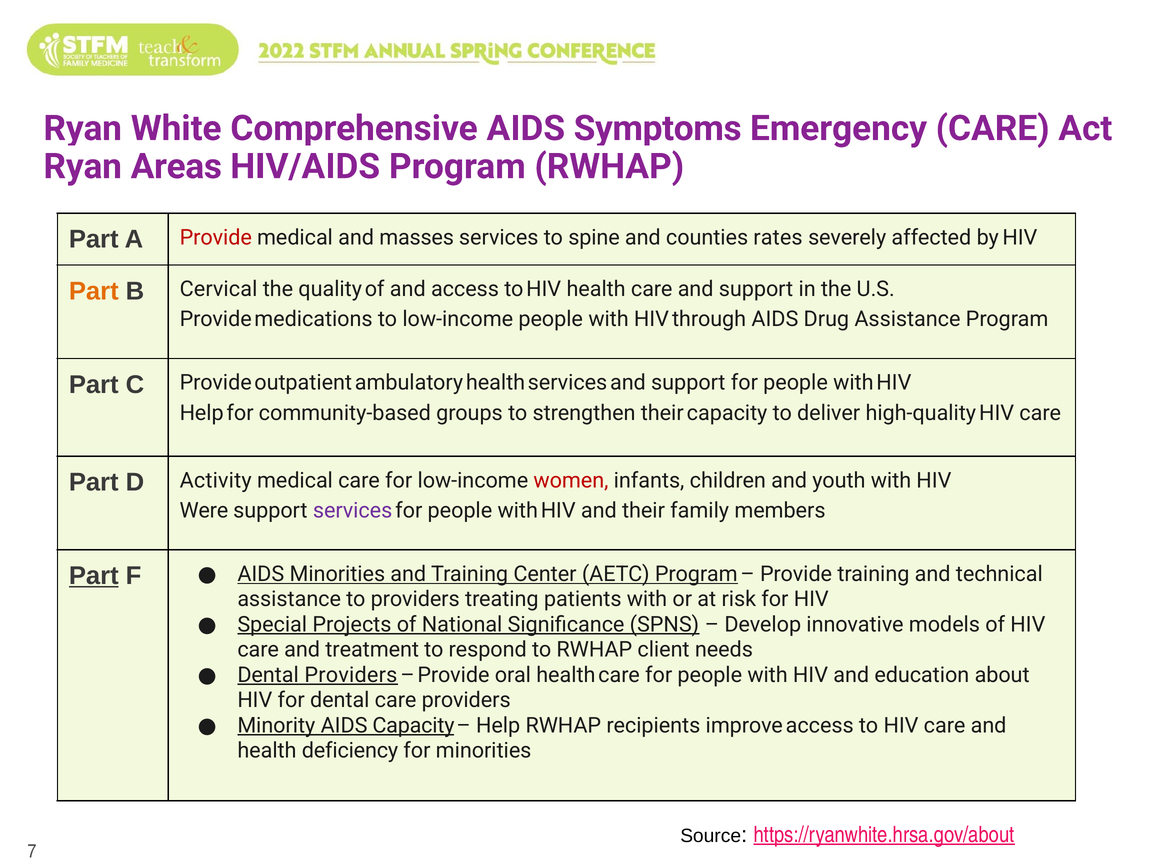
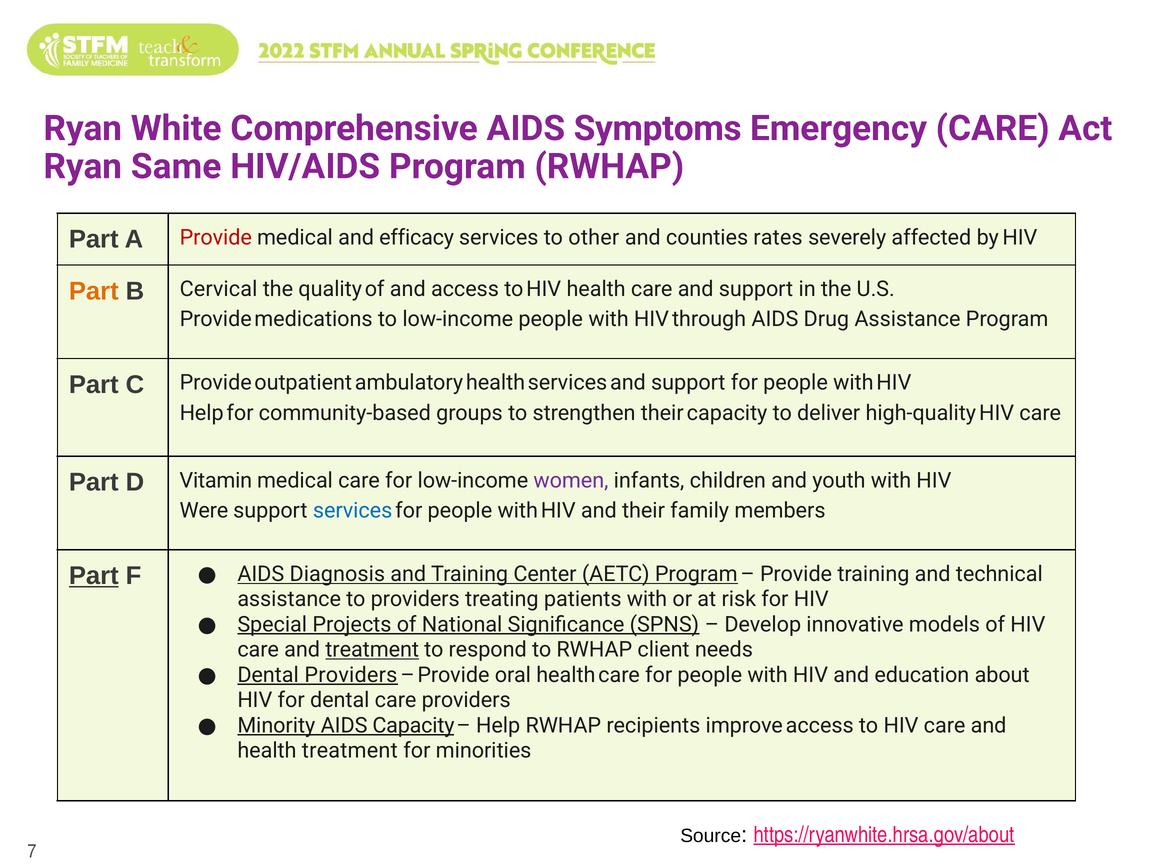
Areas: Areas -> Same (176, 167)
masses: masses -> efficacy (417, 238)
spine: spine -> other (594, 238)
Activity: Activity -> Vitamin (216, 481)
women colour: red -> purple (571, 481)
services colour: purple -> blue (353, 511)
AIDS Minorities: Minorities -> Diagnosis (337, 574)
treatment underline: none -> present (372, 650)
health deficiency: deficiency -> treatment (350, 751)
